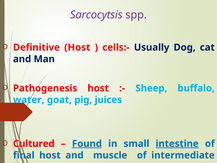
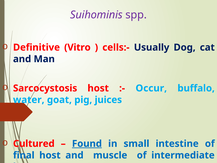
Sarcocytsis: Sarcocytsis -> Suihominis (96, 15)
Definitive Host: Host -> Vitro (77, 47)
Pathogenesis: Pathogenesis -> Sarcocystosis (45, 88)
Sheep: Sheep -> Occur (151, 88)
intestine underline: present -> none (177, 143)
